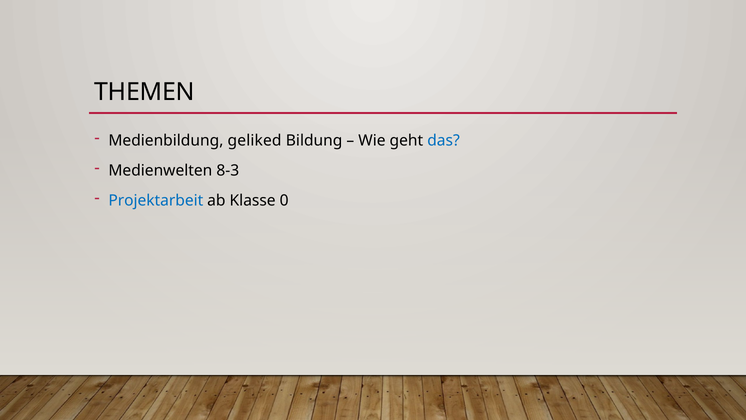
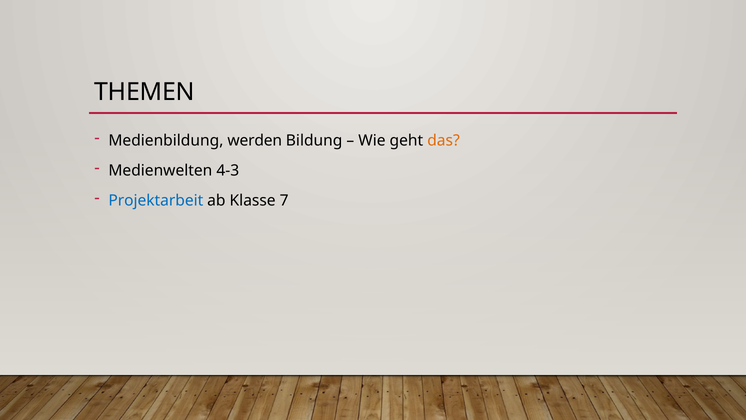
geliked: geliked -> werden (255, 140)
das colour: blue -> orange (444, 140)
8-3: 8-3 -> 4-3 (228, 170)
0: 0 -> 7 (284, 201)
